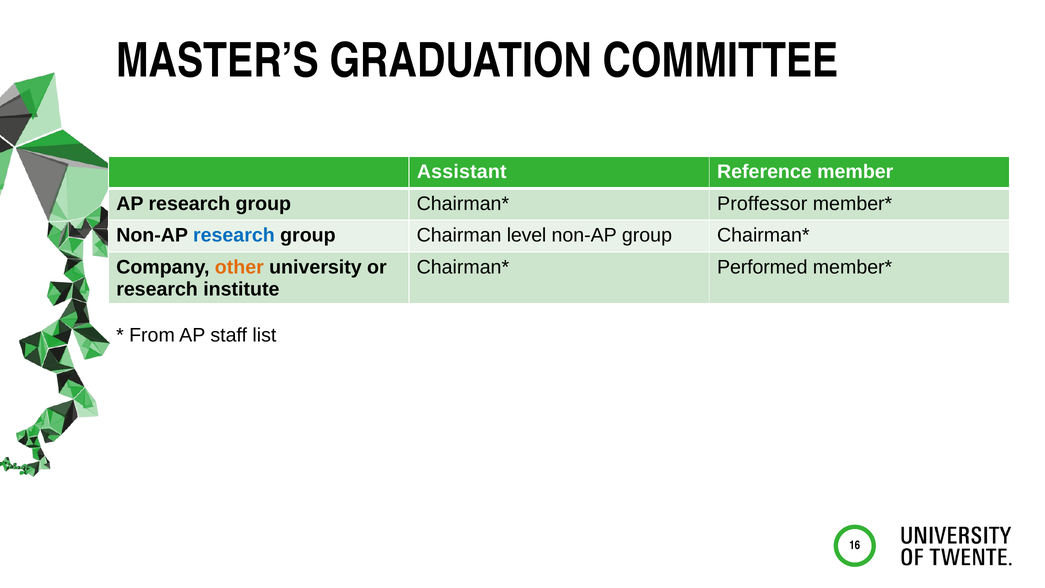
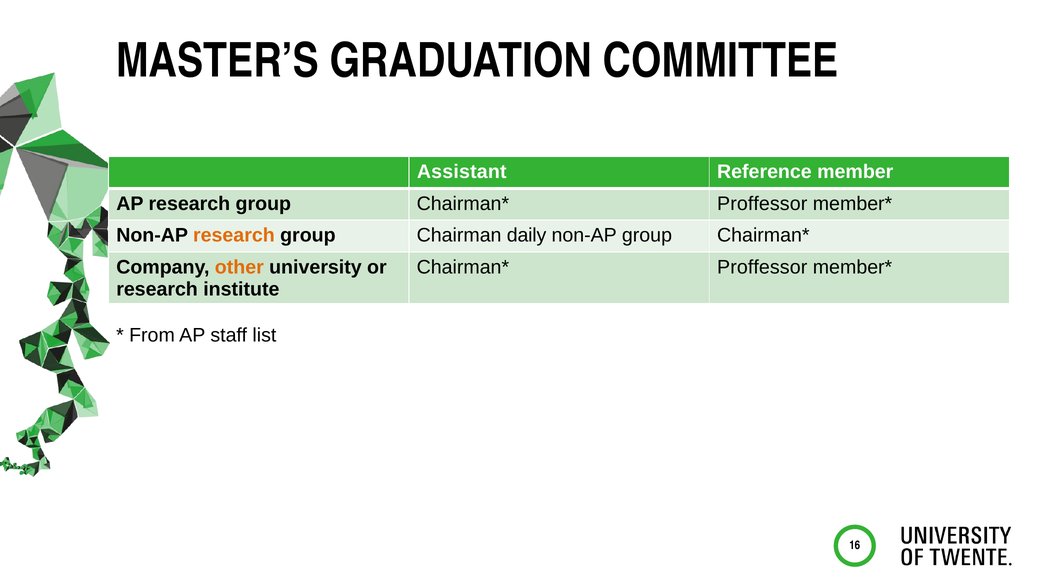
research colour: blue -> orange (234, 235)
level: level -> daily (527, 235)
Performed: Performed -> Proffessor (762, 267)
